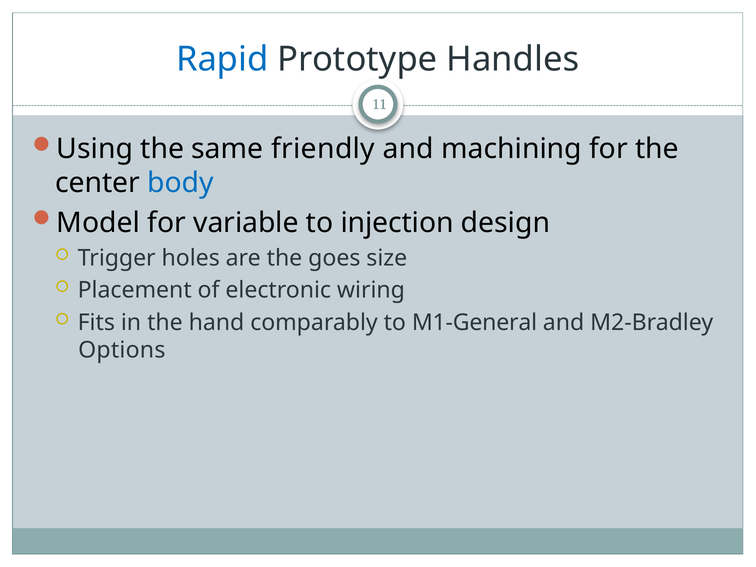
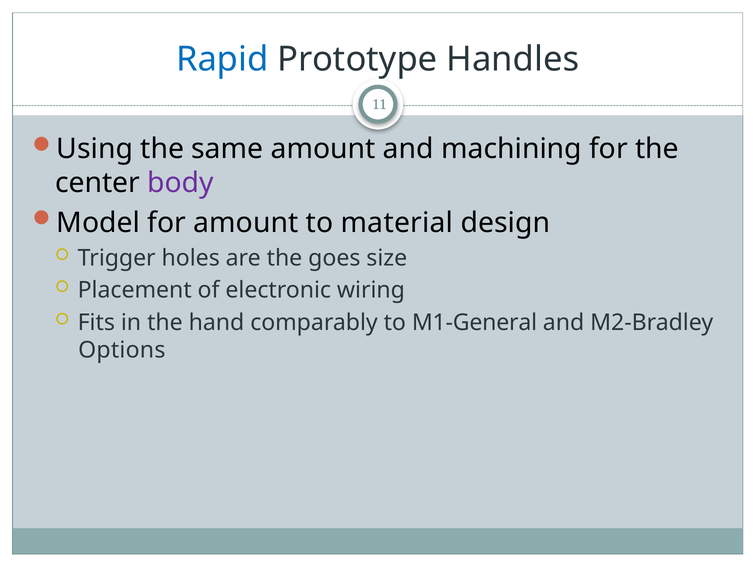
same friendly: friendly -> amount (323, 149)
body colour: blue -> purple (181, 183)
for variable: variable -> amount (246, 223)
injection: injection -> material (397, 223)
